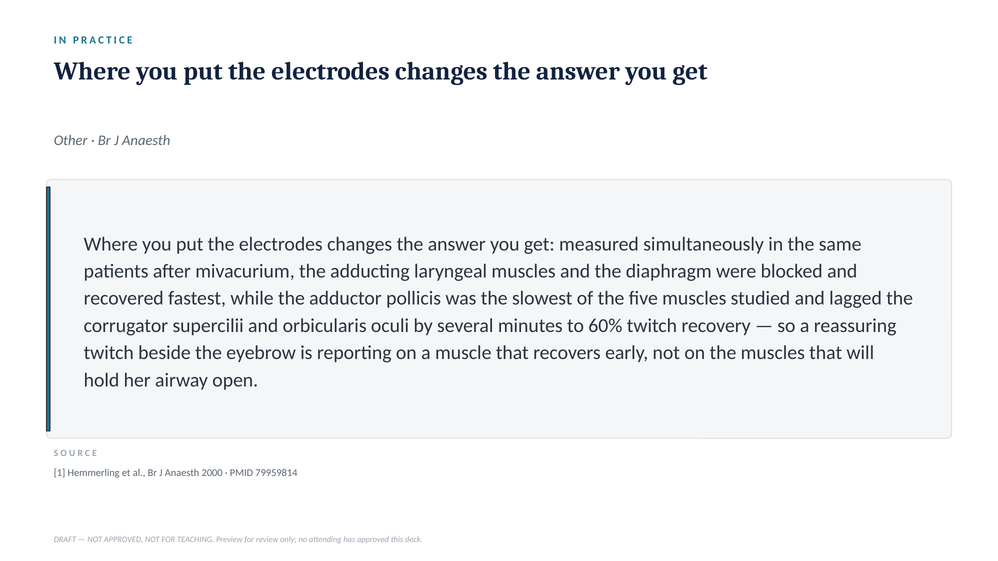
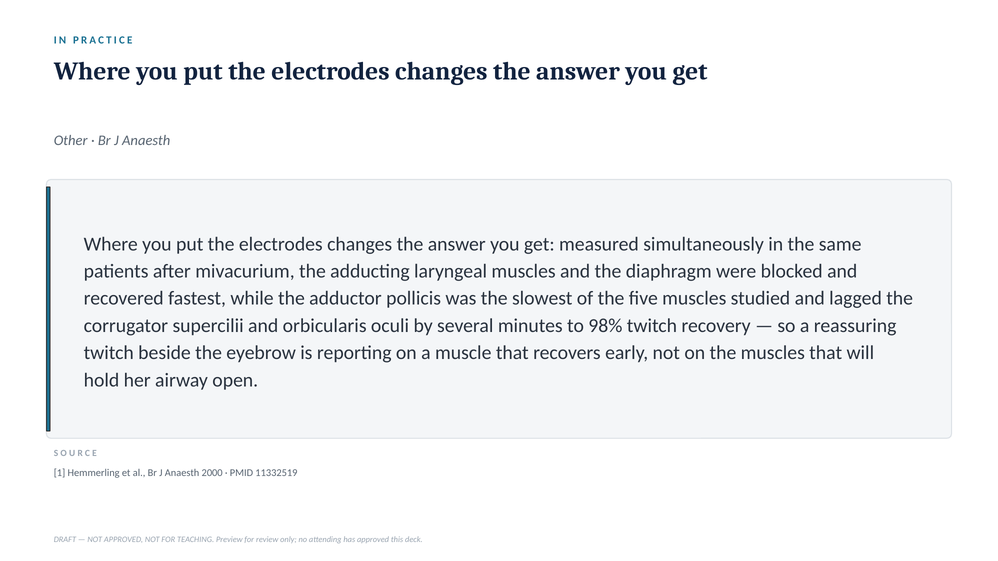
60%: 60% -> 98% (605, 326)
79959814: 79959814 -> 11332519 (276, 473)
